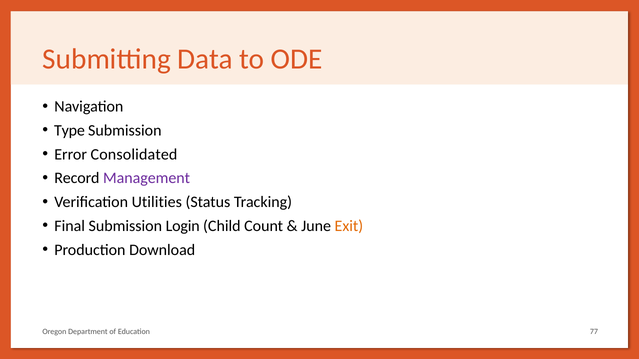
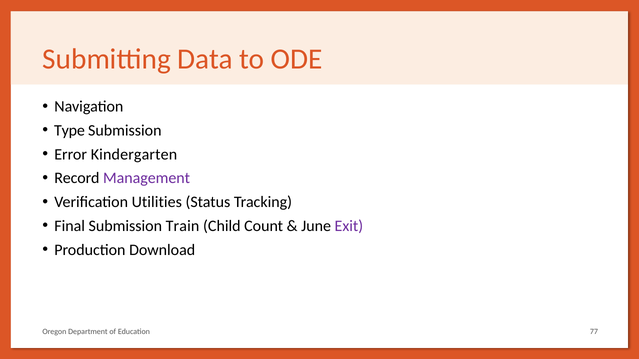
Consolidated: Consolidated -> Kindergarten (134, 154)
Login: Login -> Train (183, 226)
Exit colour: orange -> purple (349, 226)
